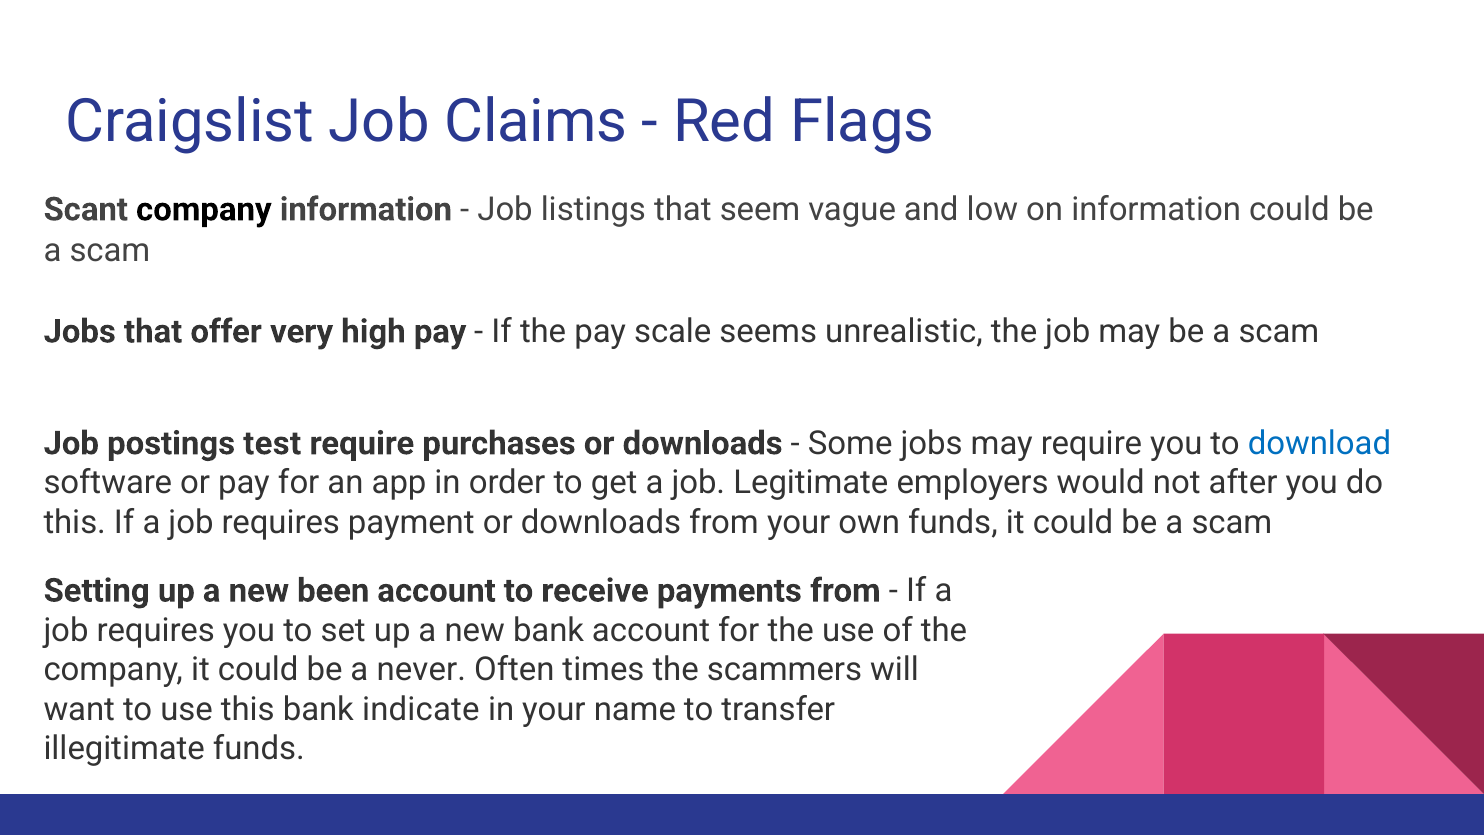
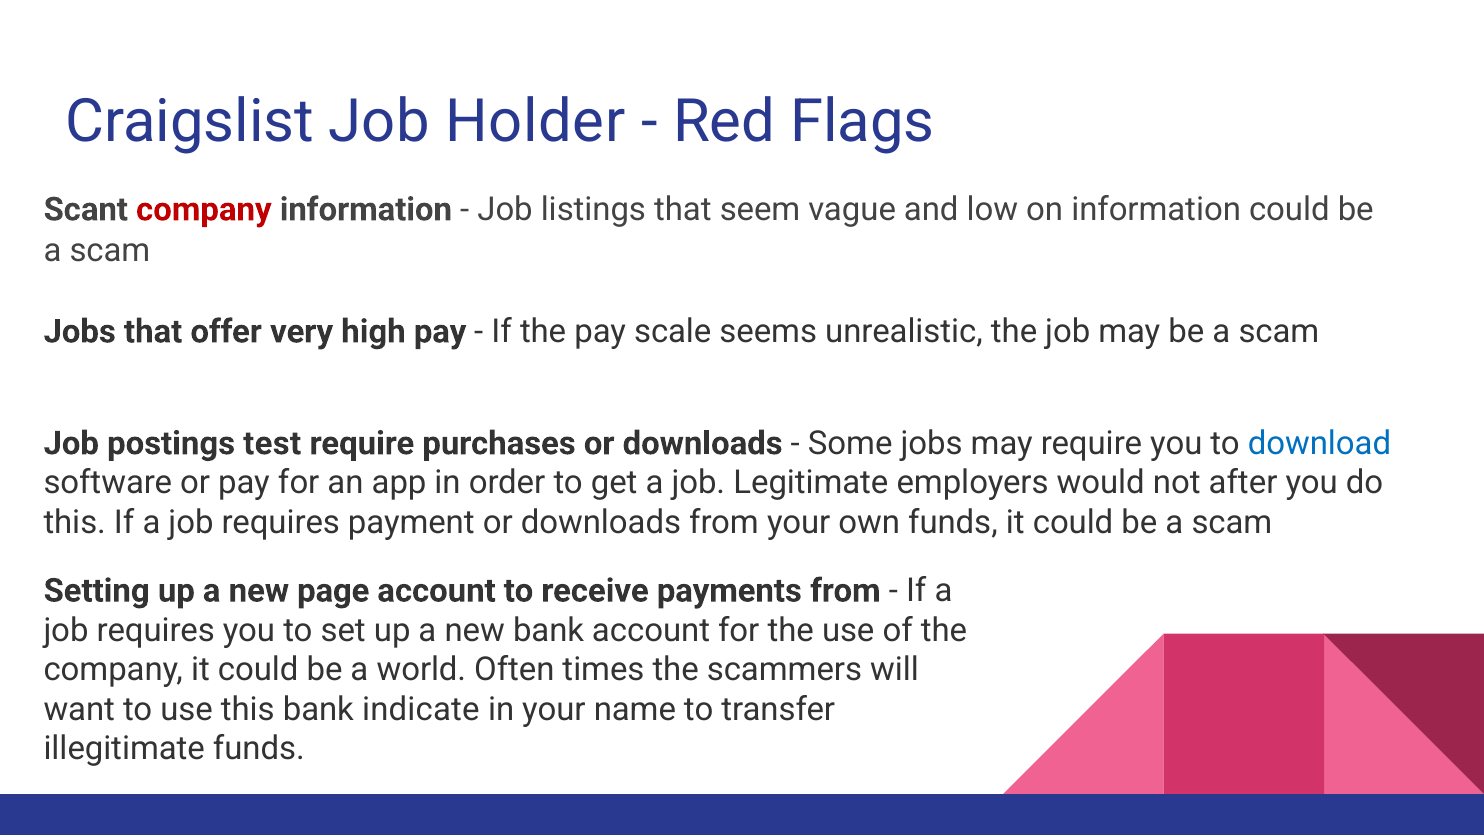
Claims: Claims -> Holder (535, 121)
company colour: black -> red (204, 209)
been: been -> page (333, 591)
never: never -> world (421, 670)
